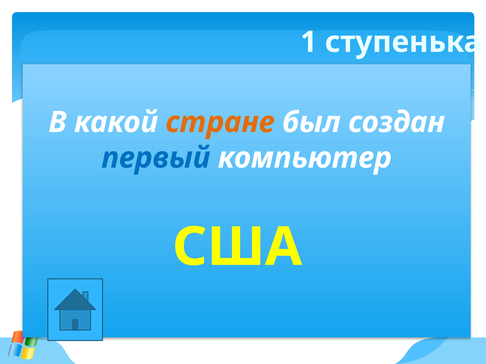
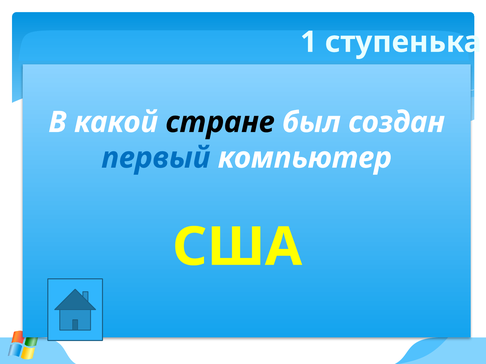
стране colour: orange -> black (220, 122)
